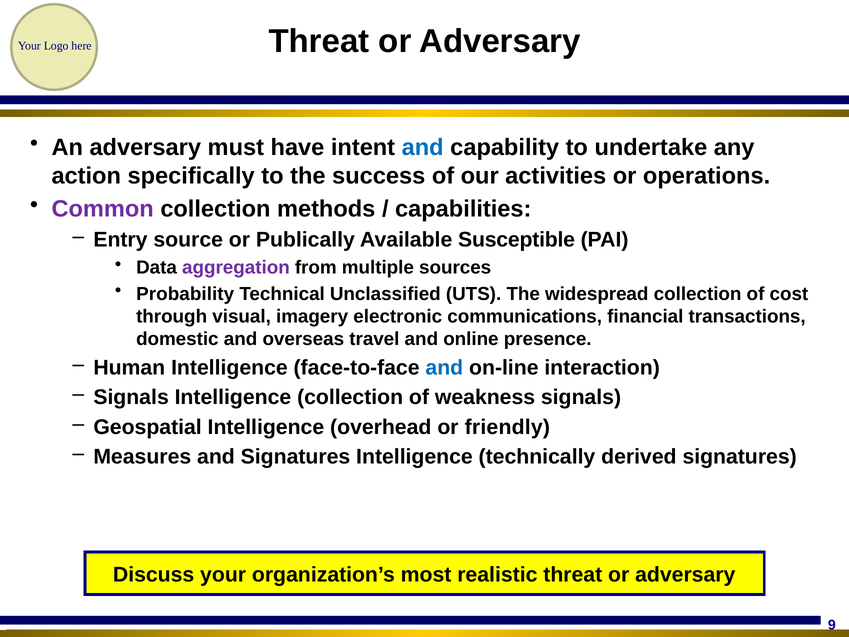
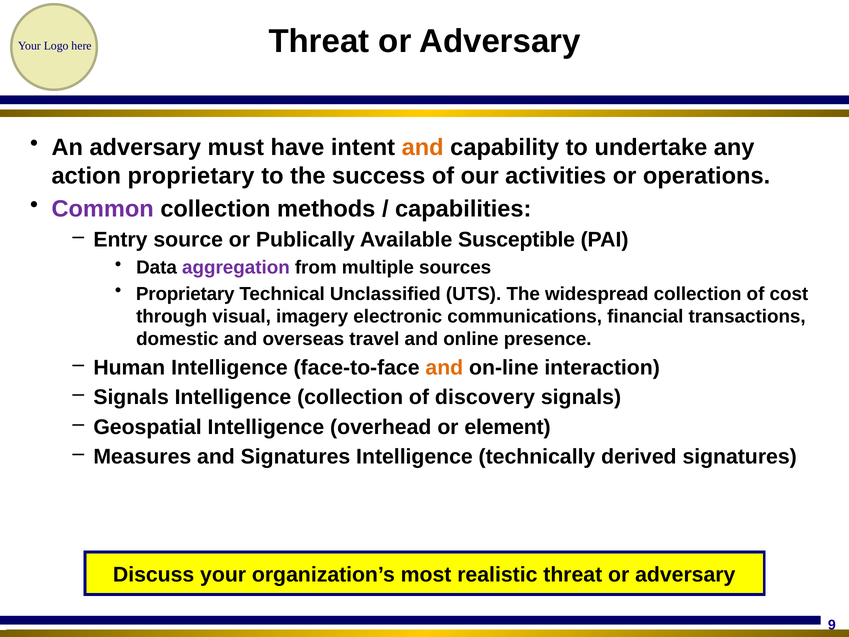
and colour: blue -> orange (423, 147)
action specifically: specifically -> proprietary (191, 176)
Probability: Probability -> Proprietary (185, 294)
and colour: blue -> orange (444, 367)
weakness: weakness -> discovery (485, 397)
friendly: friendly -> element (508, 427)
